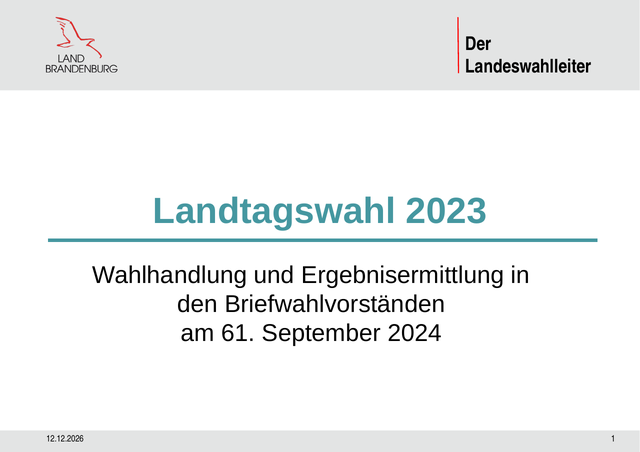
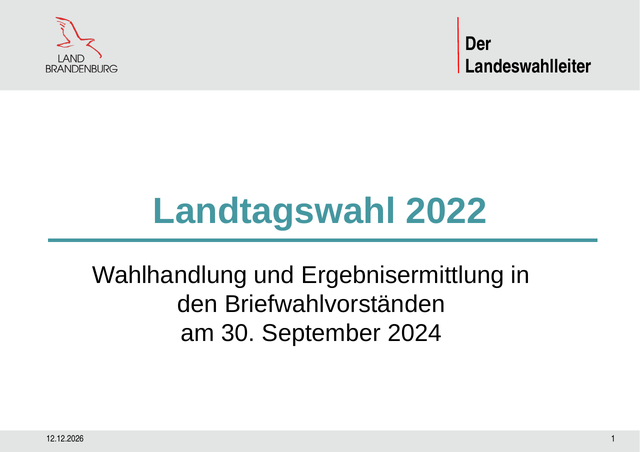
2023: 2023 -> 2022 (446, 212)
61: 61 -> 30 (238, 334)
